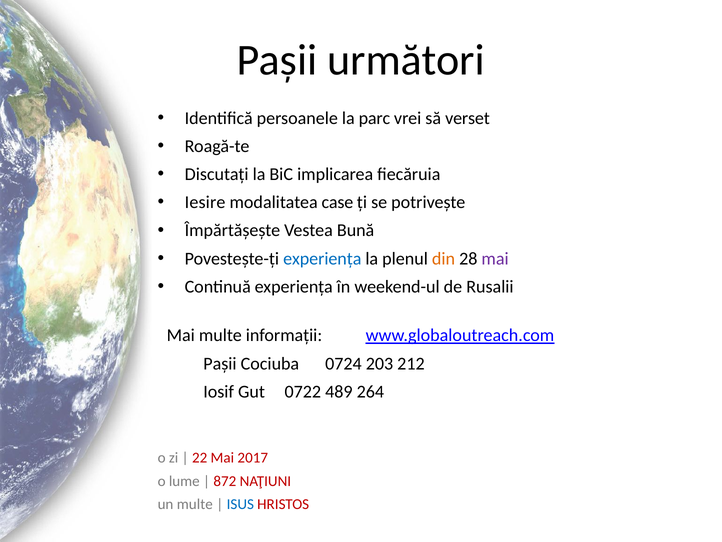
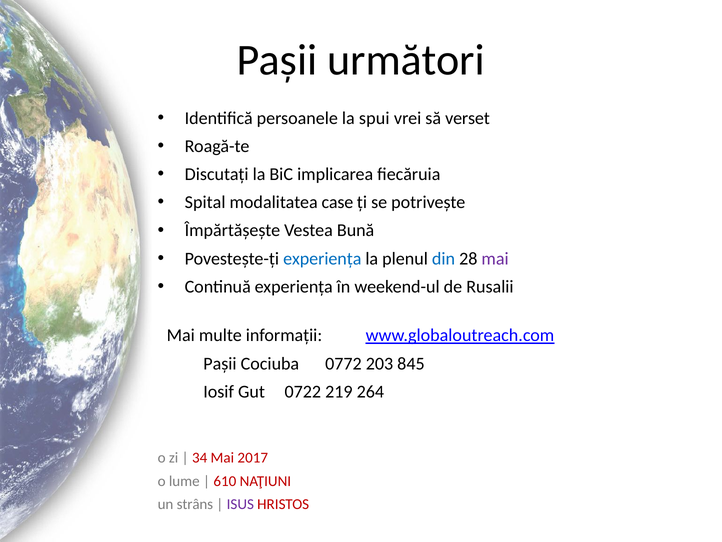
parc: parc -> spui (374, 118)
Iesire: Iesire -> Spital (205, 202)
din colour: orange -> blue (444, 258)
0724: 0724 -> 0772 (343, 363)
212: 212 -> 845 (411, 363)
489: 489 -> 219 (339, 392)
22: 22 -> 34 (200, 457)
872: 872 -> 610 (225, 481)
un multe: multe -> strâns (195, 504)
ISUS colour: blue -> purple (240, 504)
